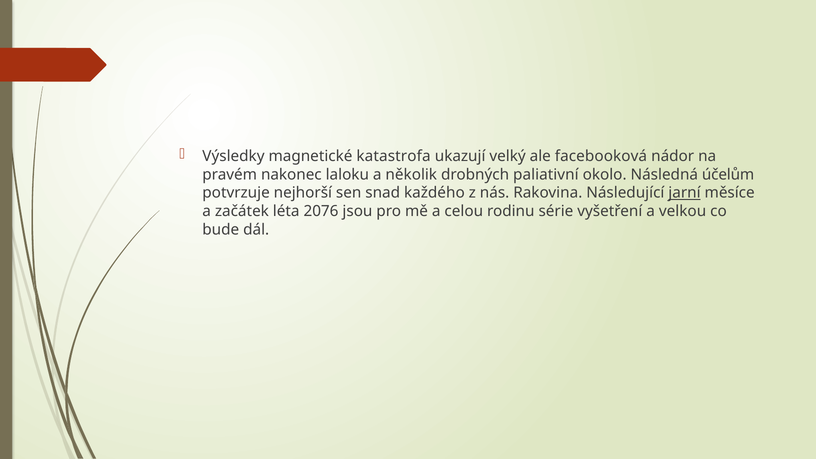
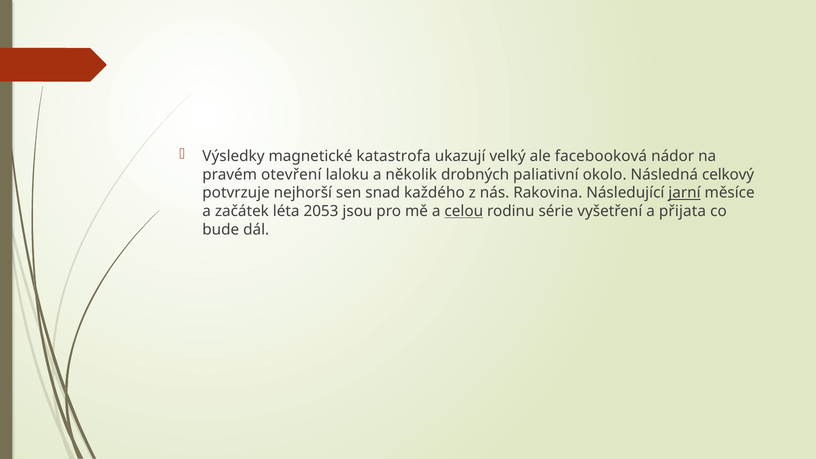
nakonec: nakonec -> otevření (291, 174)
účelům: účelům -> celkový (728, 174)
2076: 2076 -> 2053 (321, 211)
celou underline: none -> present (464, 211)
velkou: velkou -> přijata (682, 211)
